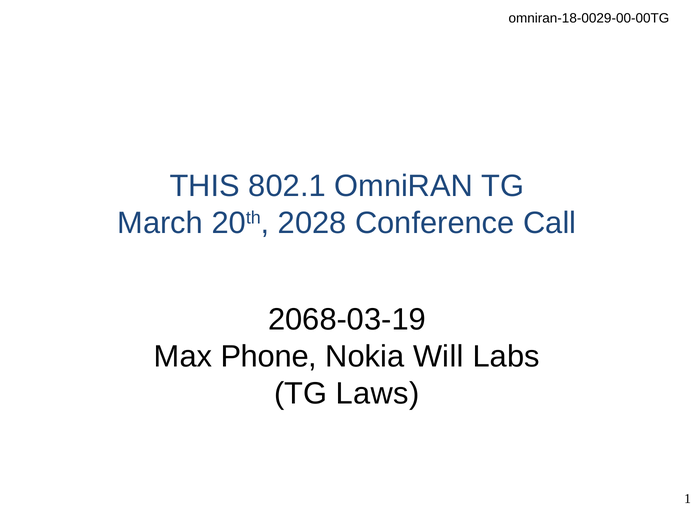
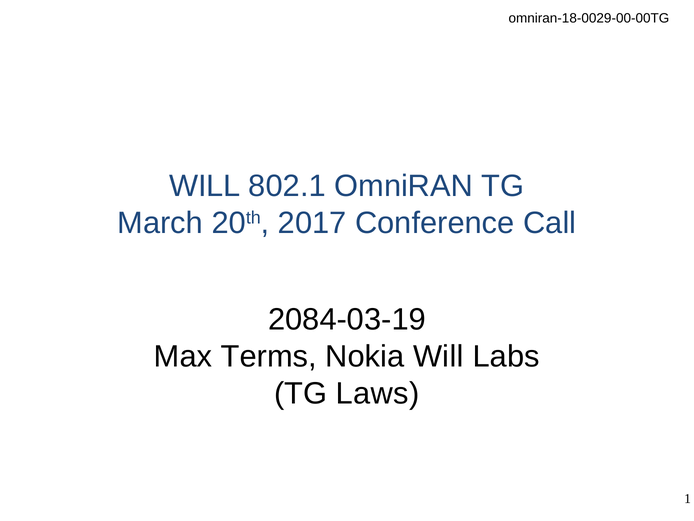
THIS: THIS -> WILL (205, 186)
2028: 2028 -> 2017 (312, 223)
2068-03-19: 2068-03-19 -> 2084-03-19 (347, 319)
Phone: Phone -> Terms (269, 356)
